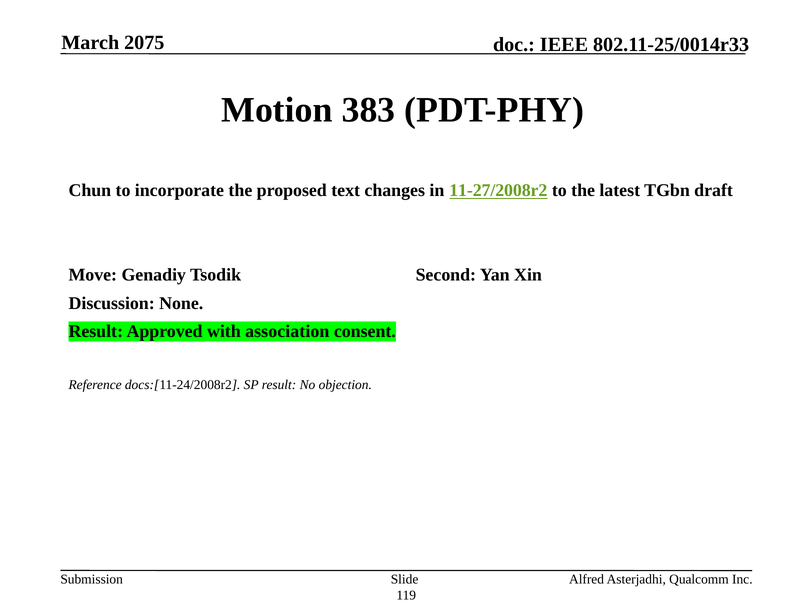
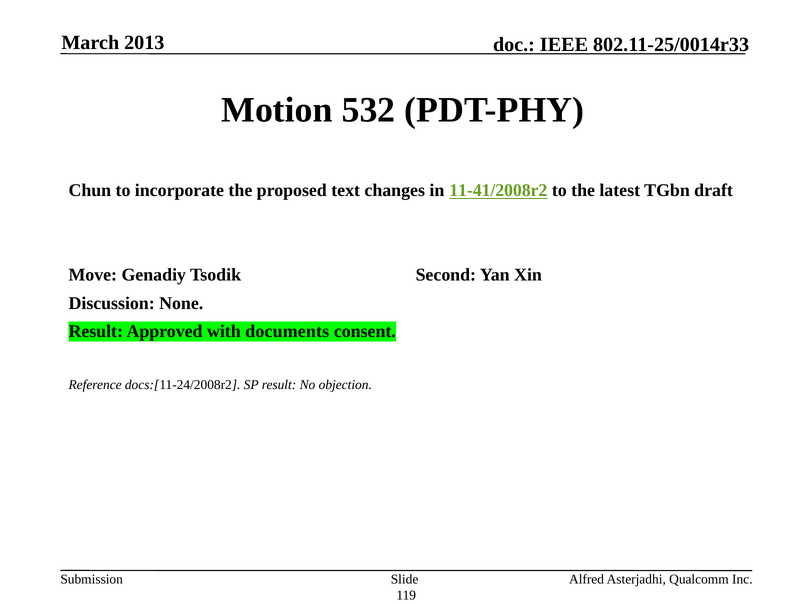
2075: 2075 -> 2013 (144, 43)
383: 383 -> 532 (369, 110)
11-27/2008r2: 11-27/2008r2 -> 11-41/2008r2 (498, 191)
association: association -> documents (287, 332)
